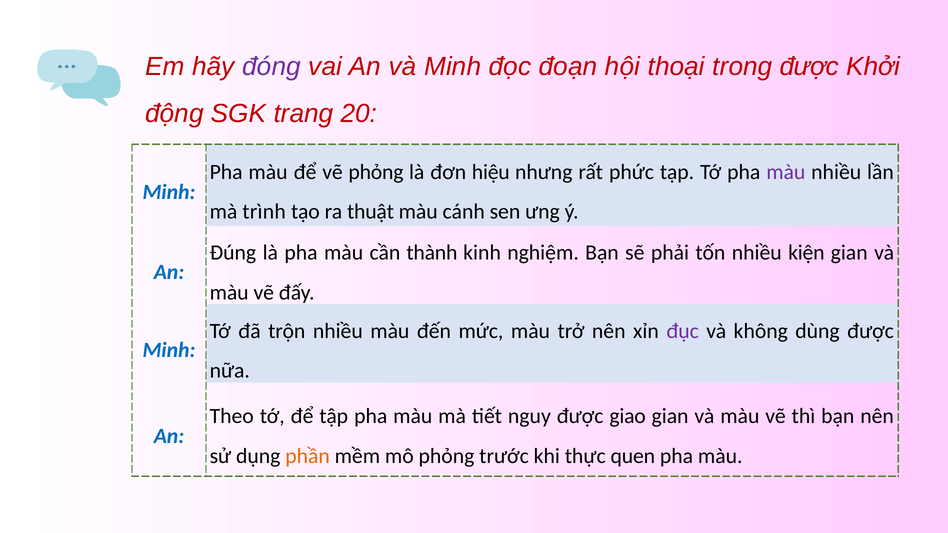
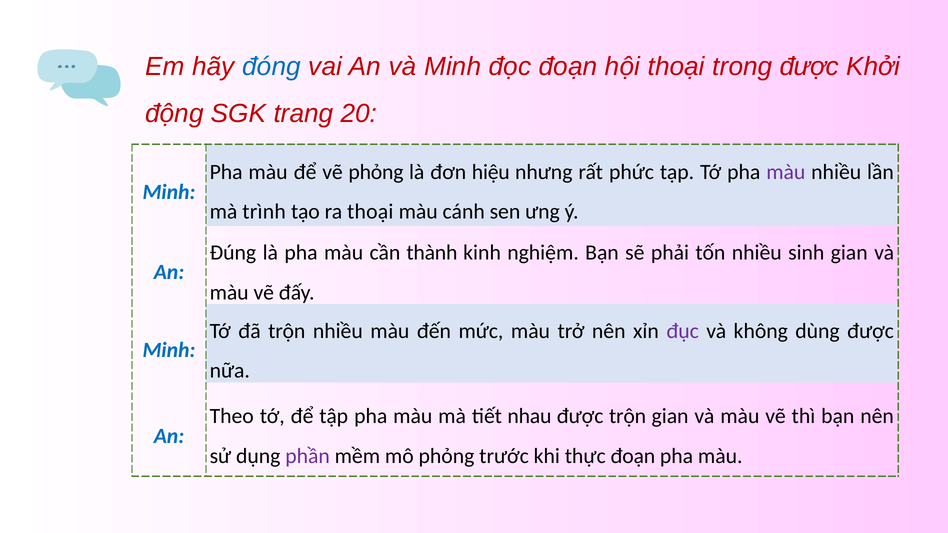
đóng colour: purple -> blue (272, 67)
ra thuật: thuật -> thoại (370, 212)
kiện: kiện -> sinh (806, 253)
nguy: nguy -> nhau (529, 416)
được giao: giao -> trộn (628, 416)
phần colour: orange -> purple (308, 456)
thực quen: quen -> đoạn (633, 456)
